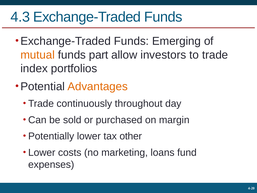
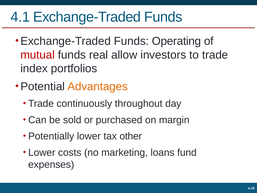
4.3: 4.3 -> 4.1 (20, 17)
Emerging: Emerging -> Operating (177, 41)
mutual colour: orange -> red (38, 55)
part: part -> real (99, 55)
